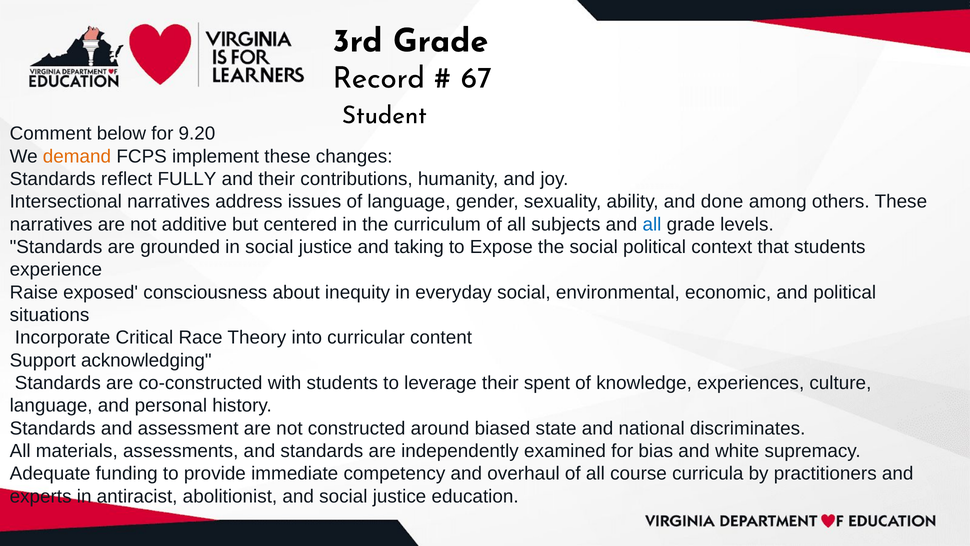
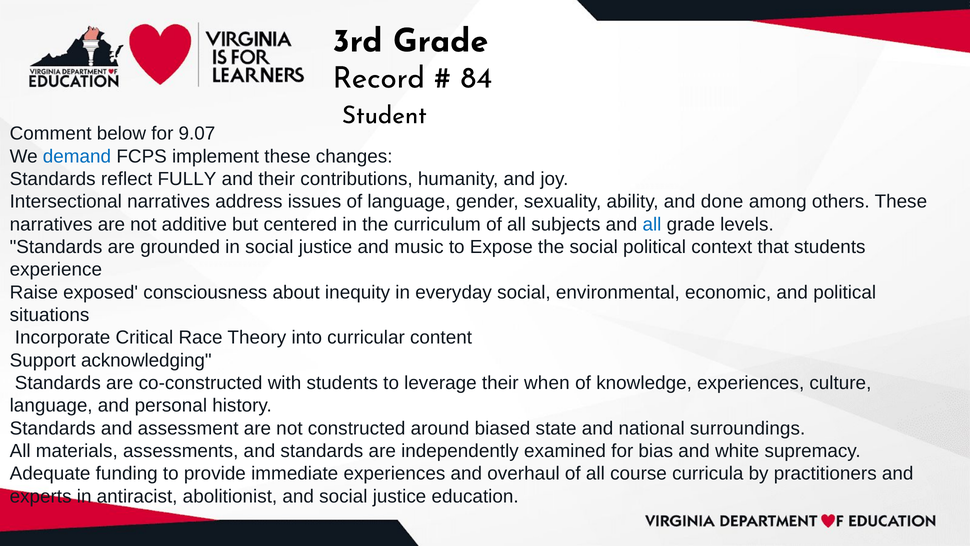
67: 67 -> 84 (476, 78)
9.20: 9.20 -> 9.07 (197, 134)
demand colour: orange -> blue (77, 156)
taking: taking -> music (419, 247)
spent: spent -> when (547, 383)
discriminates: discriminates -> surroundings (748, 428)
immediate competency: competency -> experiences (394, 473)
